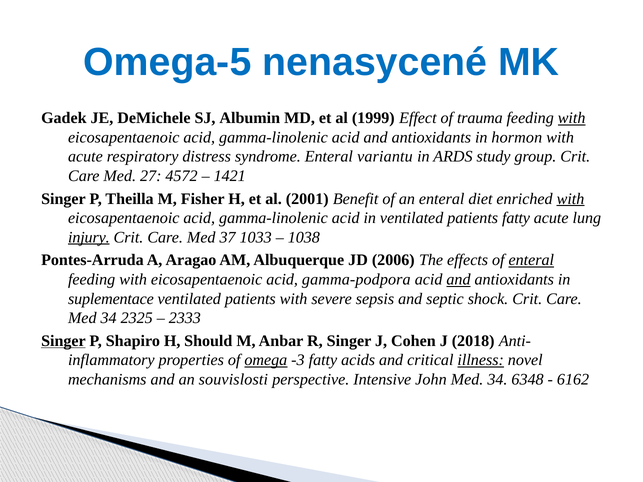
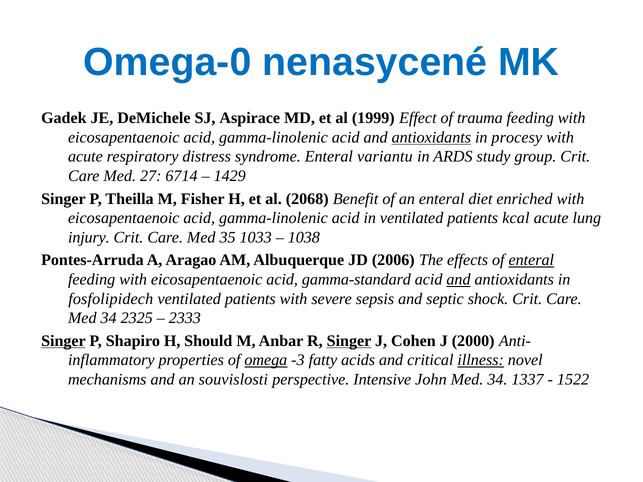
Omega-5: Omega-5 -> Omega-0 (167, 62)
Albumin: Albumin -> Aspirace (250, 118)
with underline: present -> none (572, 118)
antioxidants underline: none -> present (431, 137)
hormon: hormon -> procesy (517, 137)
4572: 4572 -> 6714 (182, 176)
1421: 1421 -> 1429 (230, 176)
2001: 2001 -> 2068 (307, 199)
with underline: present -> none (571, 199)
patients fatty: fatty -> kcal (516, 218)
injury underline: present -> none (89, 237)
37: 37 -> 35 (228, 237)
gamma-podpora: gamma-podpora -> gamma-standard (356, 280)
suplementace: suplementace -> fosfolipidech (111, 299)
Singer underline: none -> present (349, 341)
2018: 2018 -> 2000 (473, 341)
6348: 6348 -> 1337 (528, 380)
6162: 6162 -> 1522 (573, 380)
